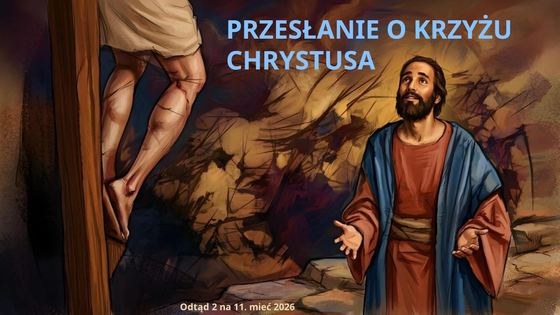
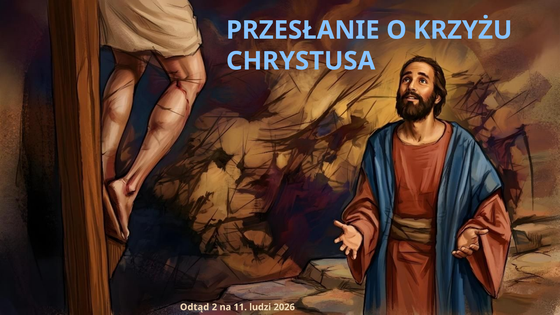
mieć: mieć -> ludzi (260, 307)
